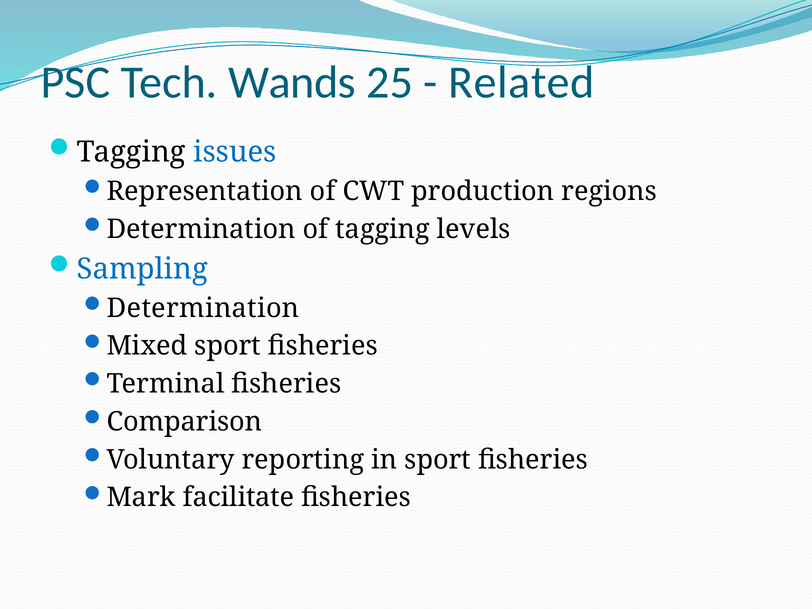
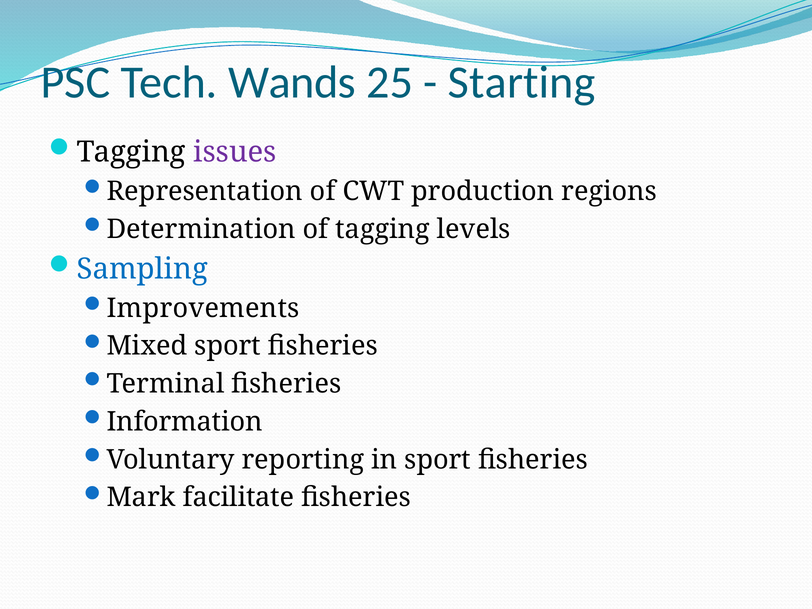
Related: Related -> Starting (522, 82)
issues colour: blue -> purple (235, 152)
Determination: Determination -> Improvements (203, 308)
Comparison: Comparison -> Information (185, 422)
